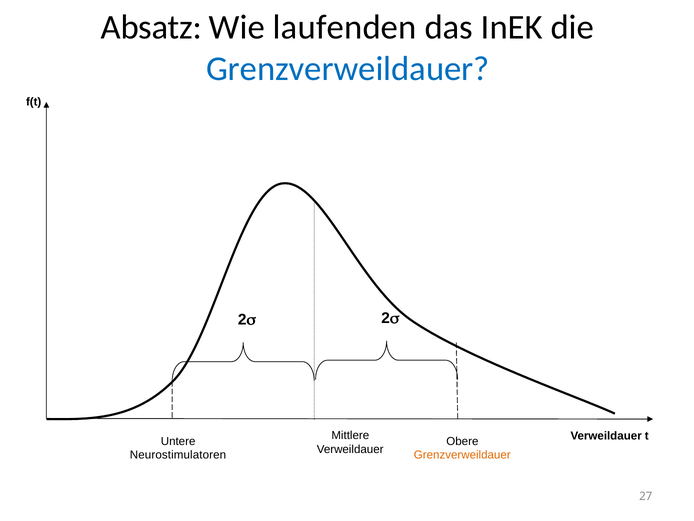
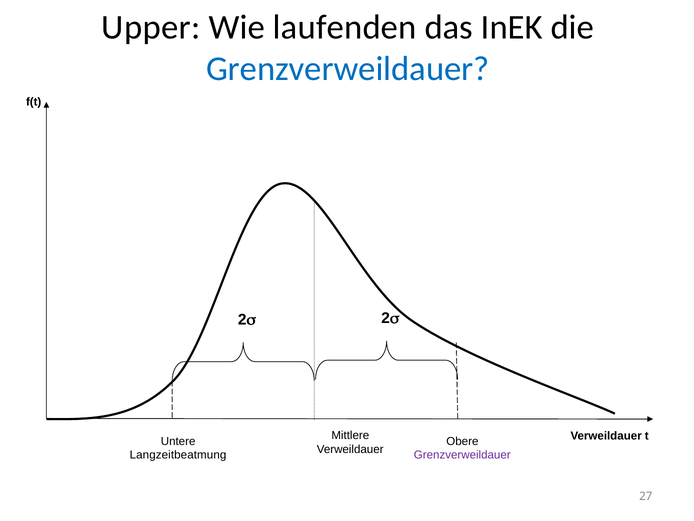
Absatz: Absatz -> Upper (151, 27)
Neurostimulatoren: Neurostimulatoren -> Langzeitbeatmung (178, 455)
Grenzverweildauer colour: orange -> purple (462, 455)
